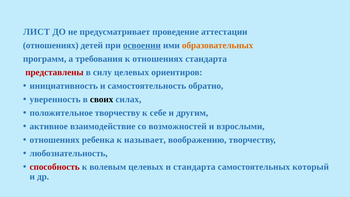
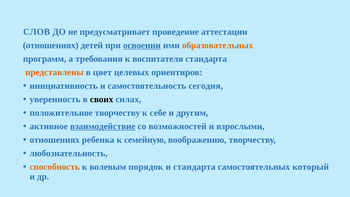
ЛИСТ: ЛИСТ -> СЛОВ (37, 32)
к отношениях: отношениях -> воспитателя (158, 59)
представлены colour: red -> orange (54, 72)
силу: силу -> цвет (102, 72)
обратно: обратно -> сегодня (206, 86)
взаимодействие underline: none -> present (103, 126)
называет: называет -> семейную (145, 140)
способность colour: red -> orange (55, 167)
волевым целевых: целевых -> порядок (146, 167)
